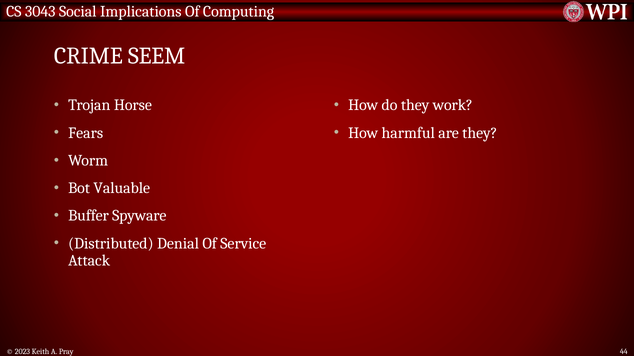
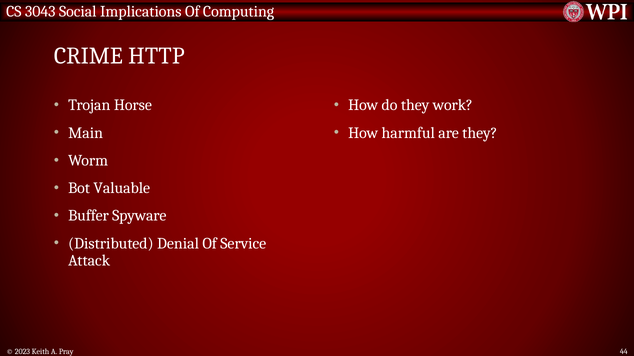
SEEM: SEEM -> HTTP (156, 56)
Fears: Fears -> Main (86, 133)
